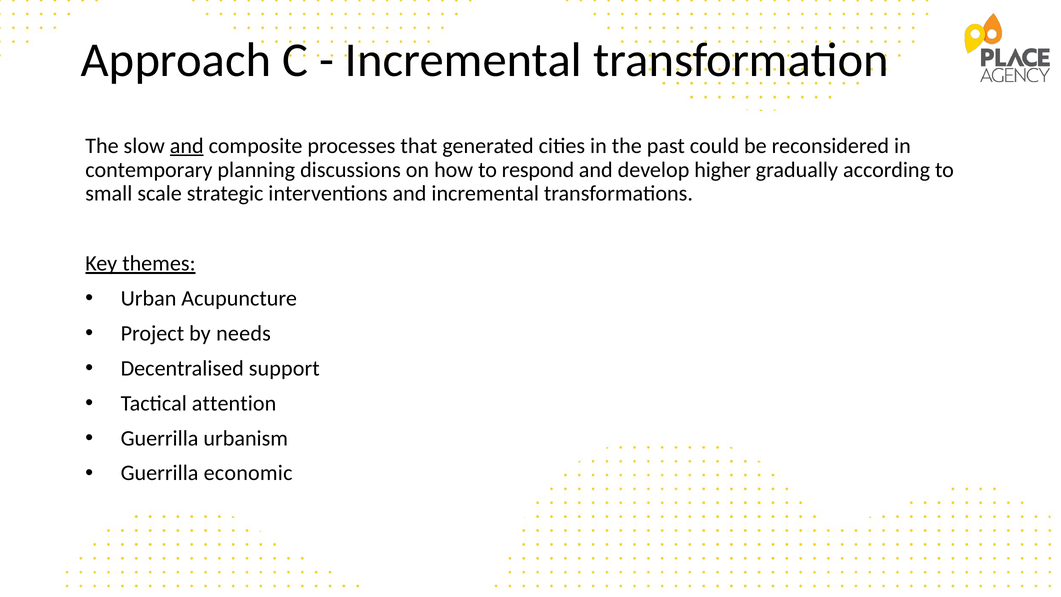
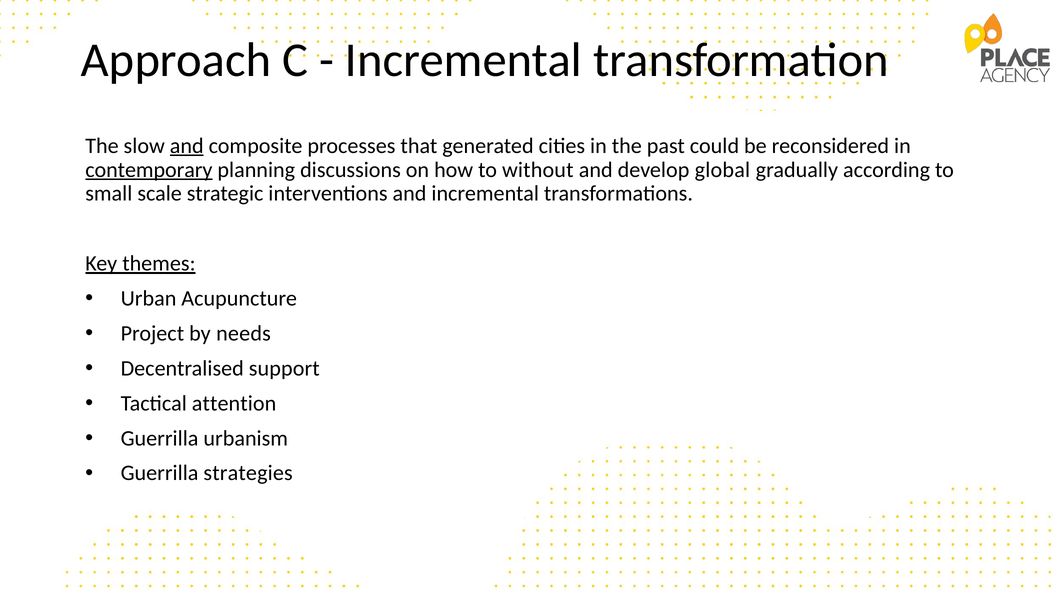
contemporary underline: none -> present (149, 170)
respond: respond -> without (538, 170)
higher: higher -> global (722, 170)
economic: economic -> strategies (248, 473)
